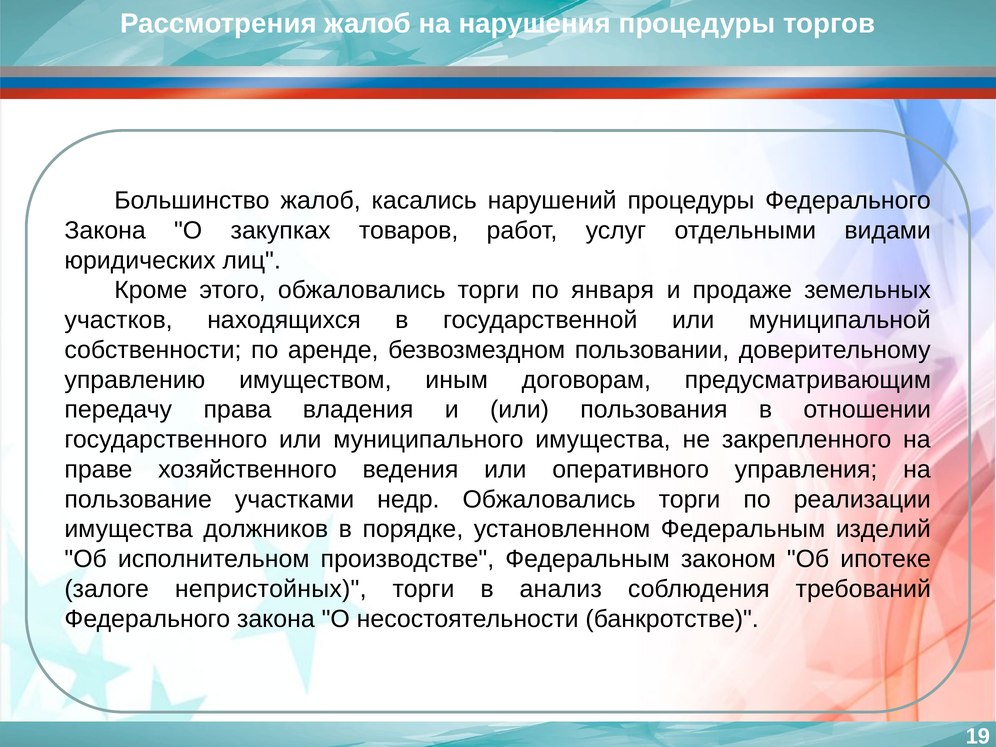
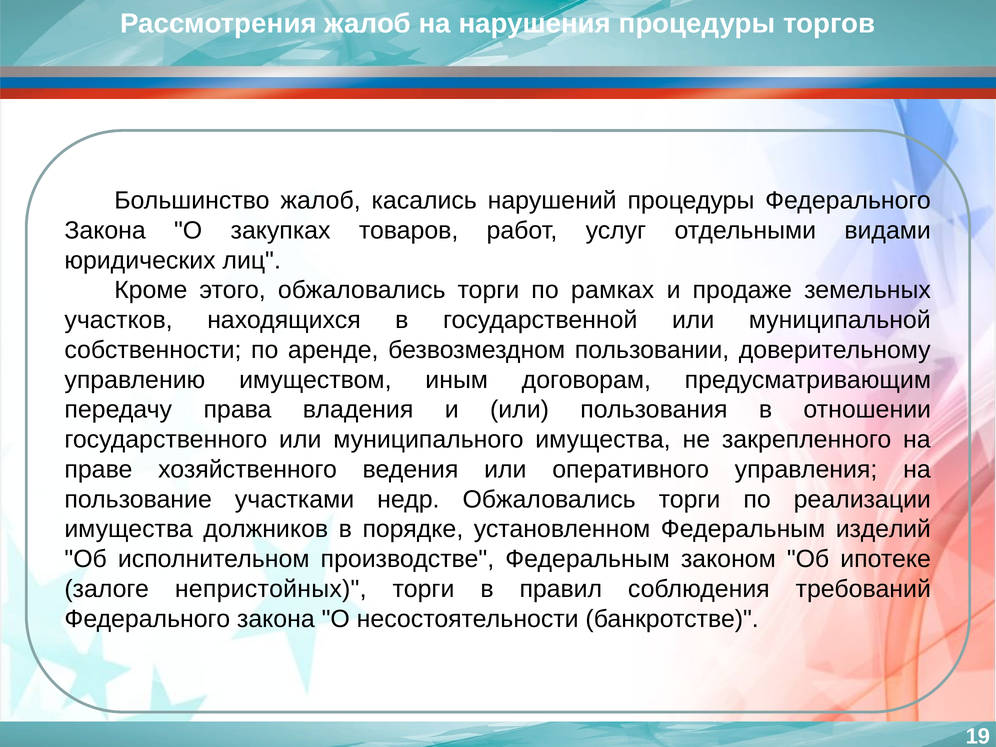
января: января -> рамках (613, 290)
анализ: анализ -> правил (561, 589)
